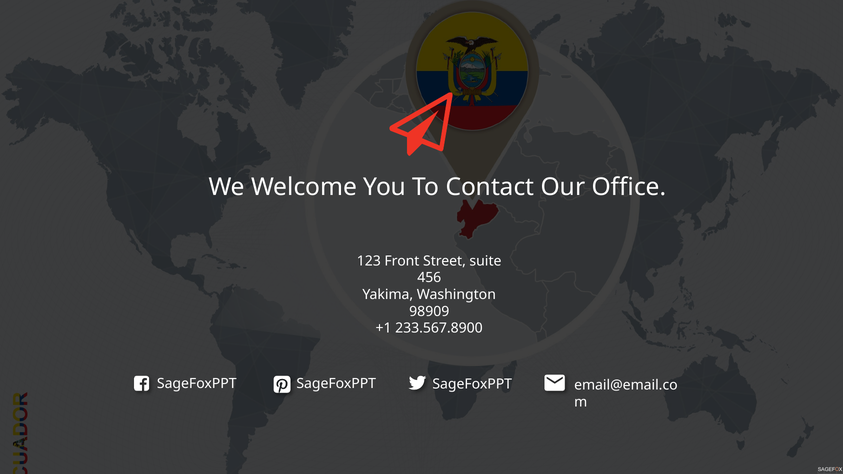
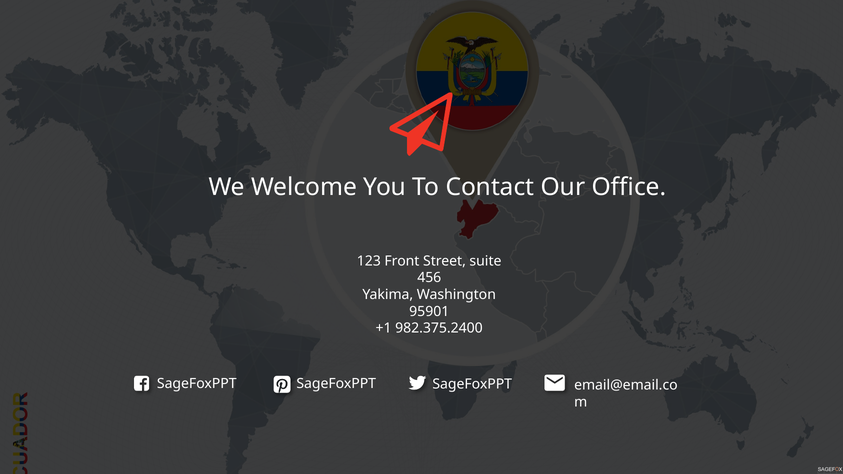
98909: 98909 -> 95901 (429, 312)
233.567.8900: 233.567.8900 -> 982.375.2400 (439, 328)
